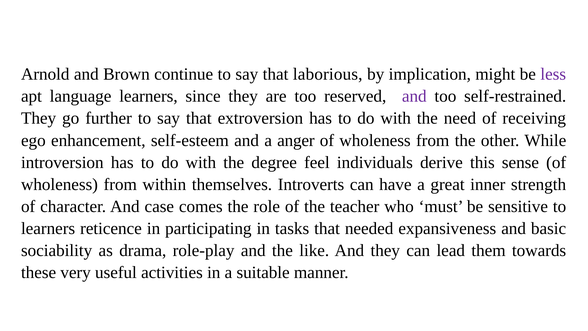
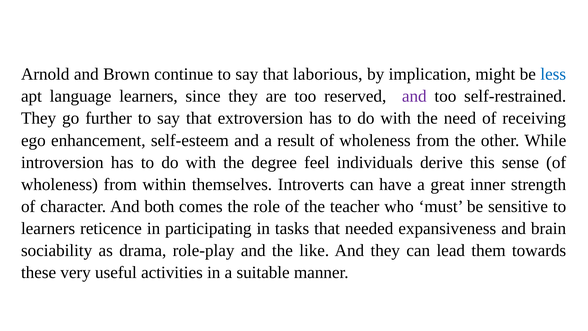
less colour: purple -> blue (553, 74)
anger: anger -> result (296, 140)
case: case -> both (159, 206)
basic: basic -> brain (549, 228)
